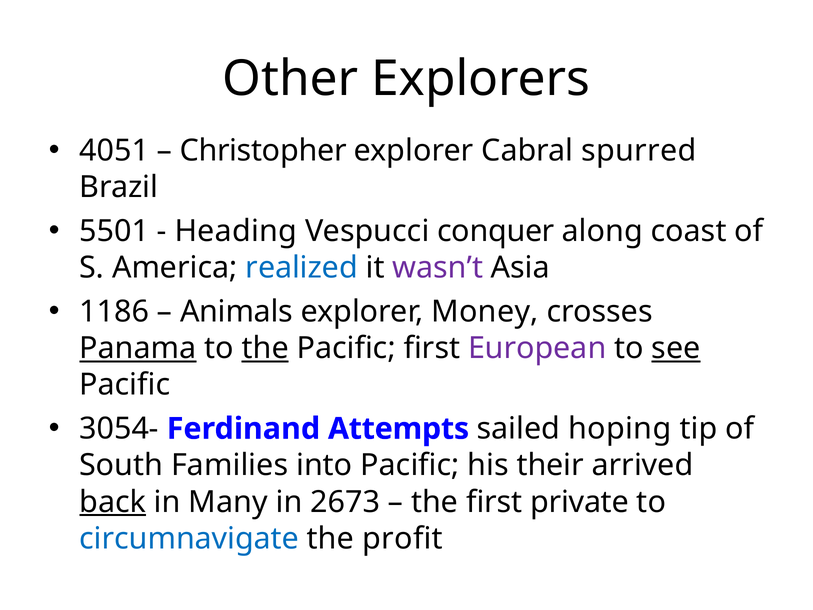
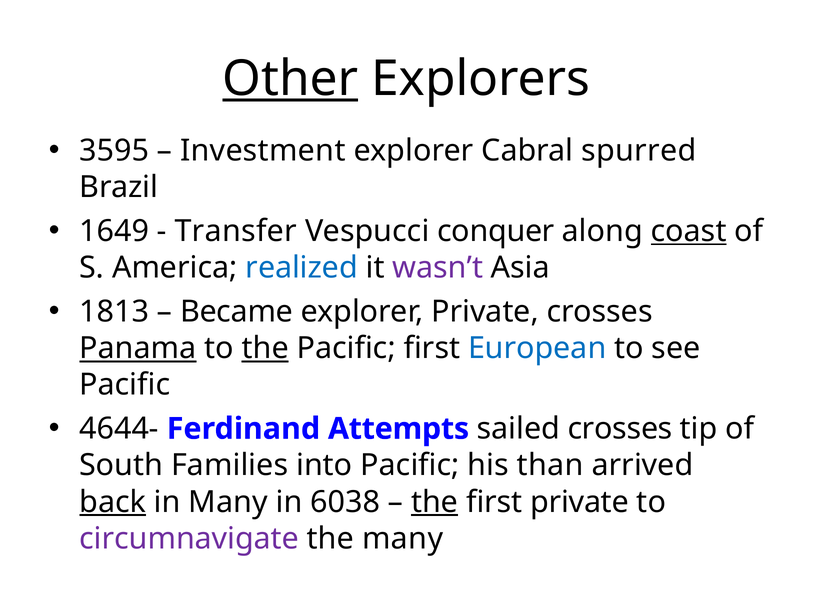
Other underline: none -> present (290, 79)
4051: 4051 -> 3595 (114, 151)
Christopher: Christopher -> Investment (263, 151)
5501: 5501 -> 1649 (114, 231)
Heading: Heading -> Transfer (236, 231)
coast underline: none -> present (689, 231)
1186: 1186 -> 1813 (114, 311)
Animals: Animals -> Became (237, 311)
explorer Money: Money -> Private (485, 311)
European colour: purple -> blue (537, 348)
see underline: present -> none (676, 348)
3054-: 3054- -> 4644- (119, 429)
sailed hoping: hoping -> crosses (620, 429)
their: their -> than (550, 465)
2673: 2673 -> 6038 (345, 502)
the underline: none -> present (435, 502)
circumnavigate colour: blue -> purple (189, 538)
the profit: profit -> many (403, 538)
